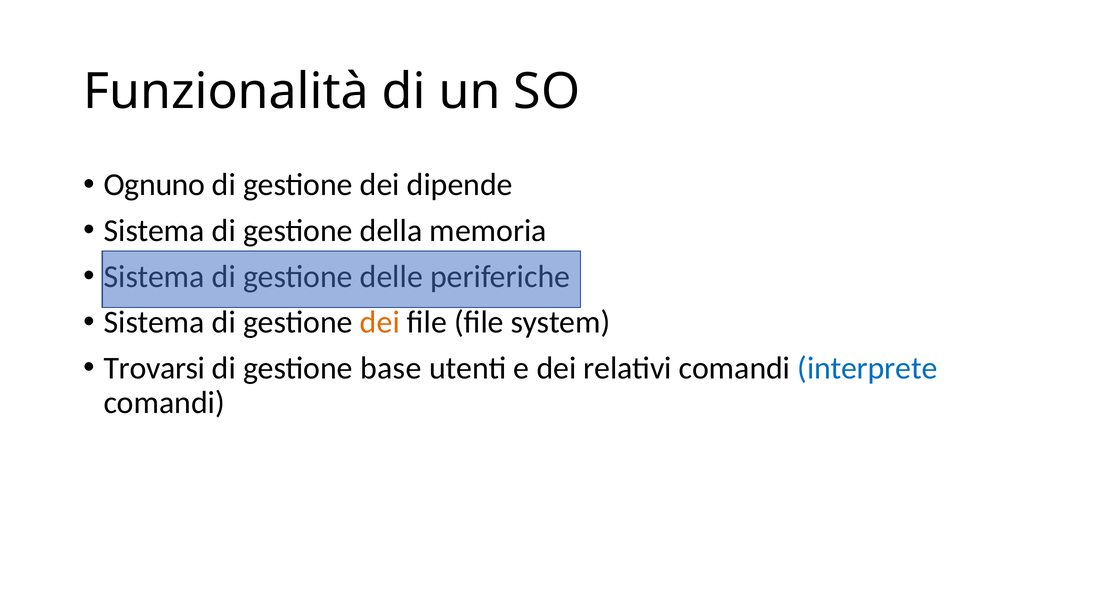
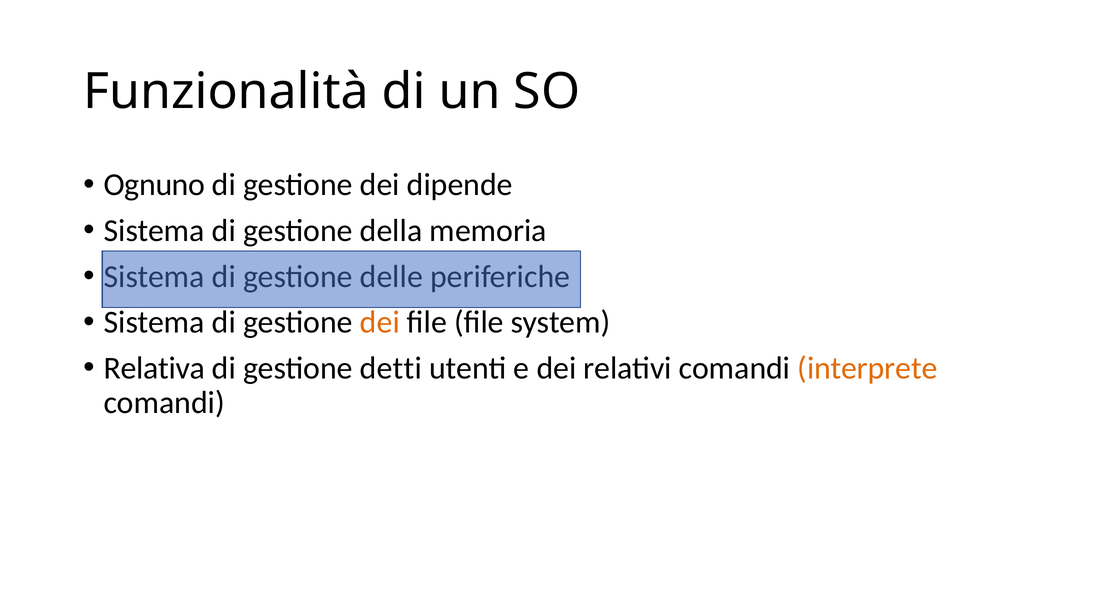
Trovarsi: Trovarsi -> Relativa (154, 368)
base: base -> detti (391, 368)
interprete colour: blue -> orange (867, 368)
